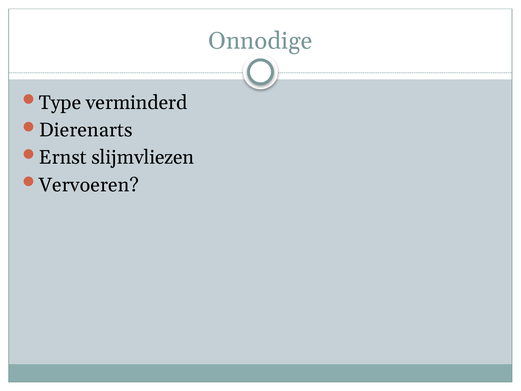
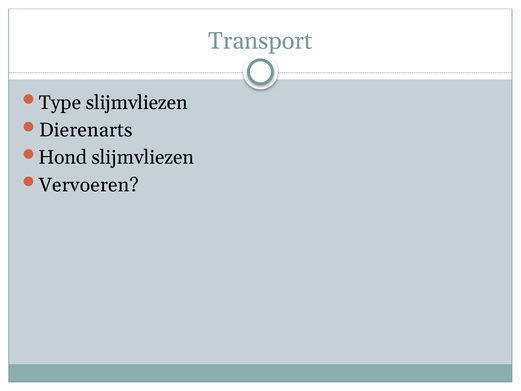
Onnodige: Onnodige -> Transport (260, 41)
Type verminderd: verminderd -> slijmvliezen (137, 103)
Ernst: Ernst -> Hond (63, 157)
